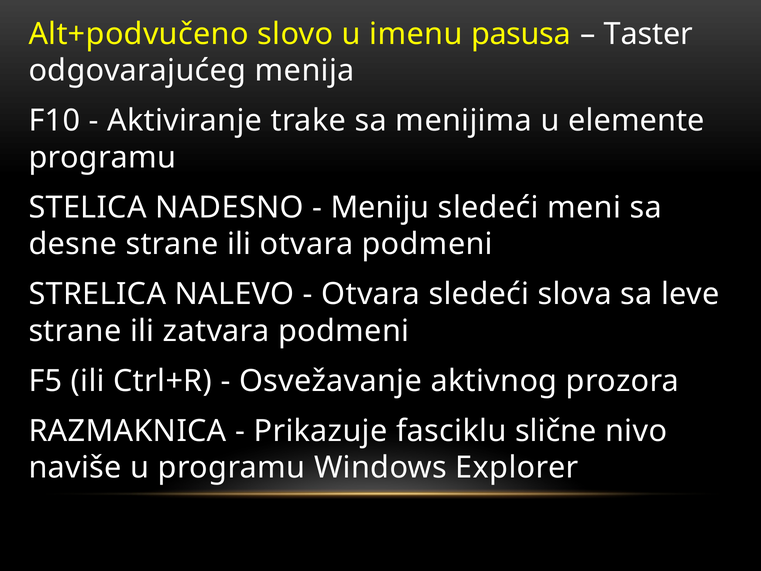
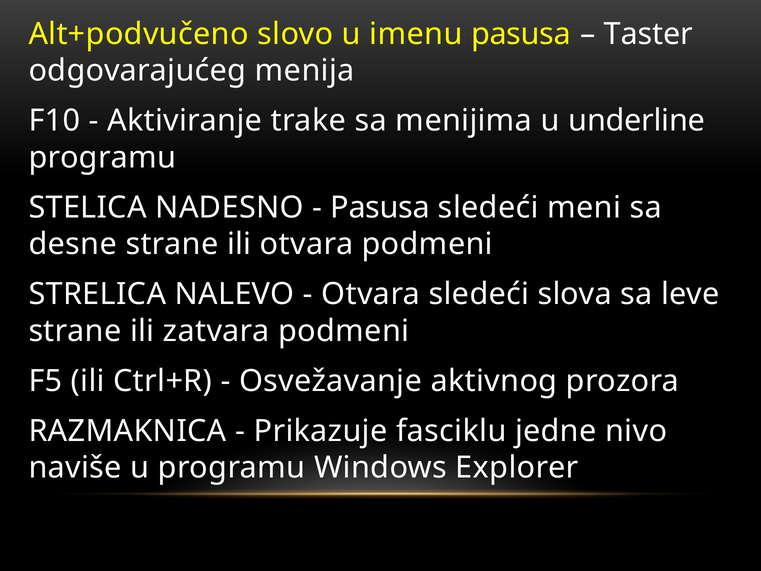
elemente: elemente -> underline (637, 121)
Meniju: Meniju -> Pasusa (380, 207)
slične: slične -> jedne (556, 431)
